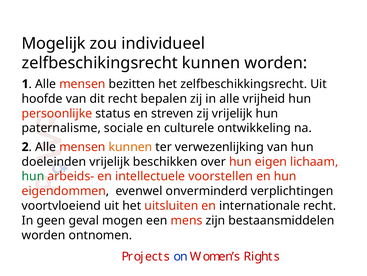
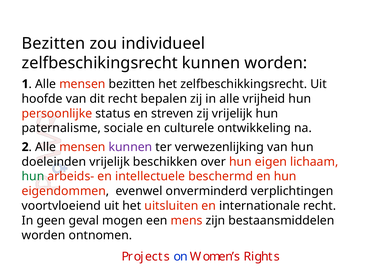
Mogelijk: Mogelijk -> Bezitten (53, 43)
kunnen colour: orange -> purple (130, 147)
voorstellen: voorstellen -> beschermd (221, 176)
